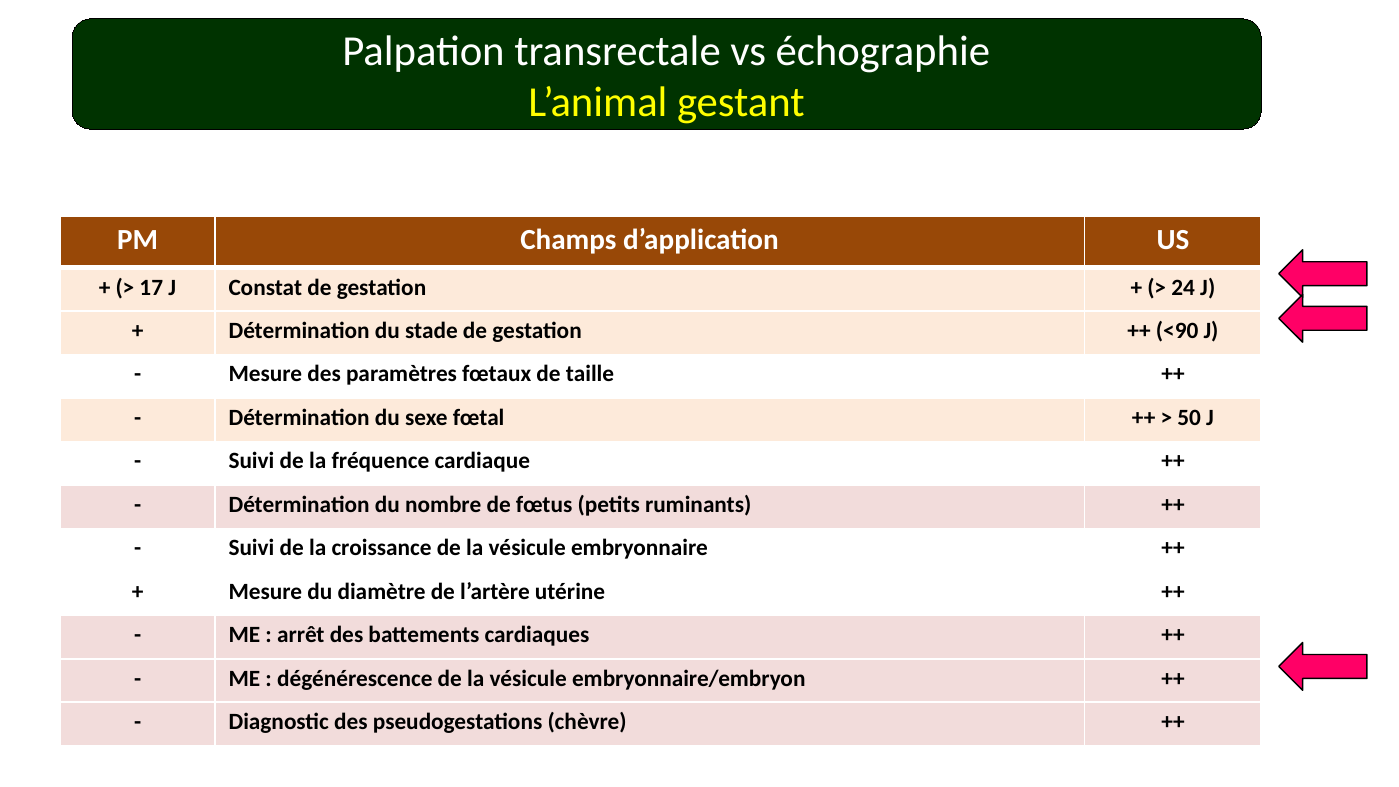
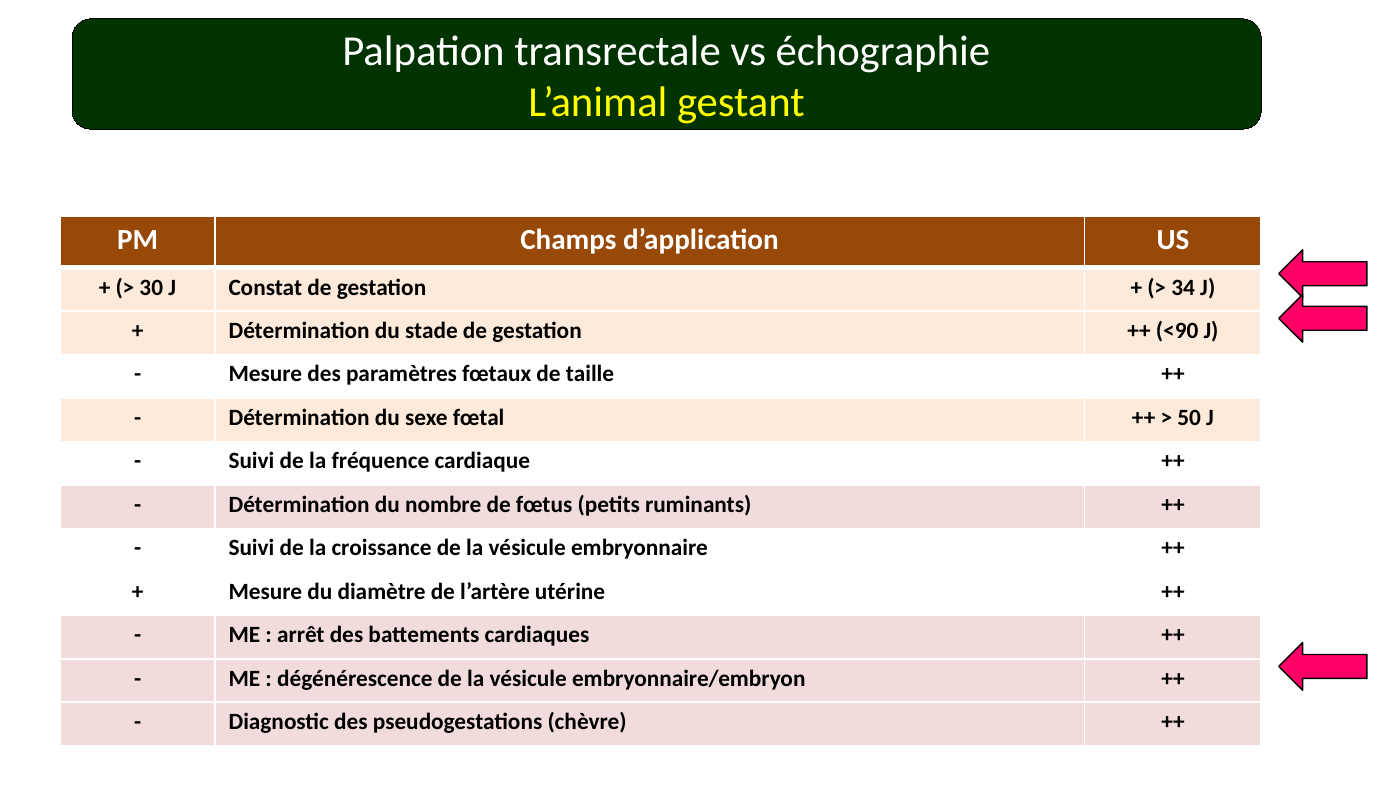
17: 17 -> 30 (151, 287)
24: 24 -> 34 (1183, 287)
